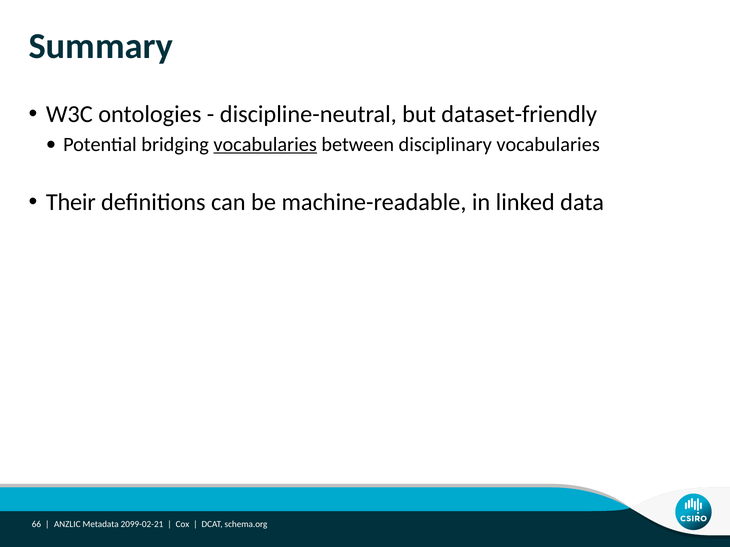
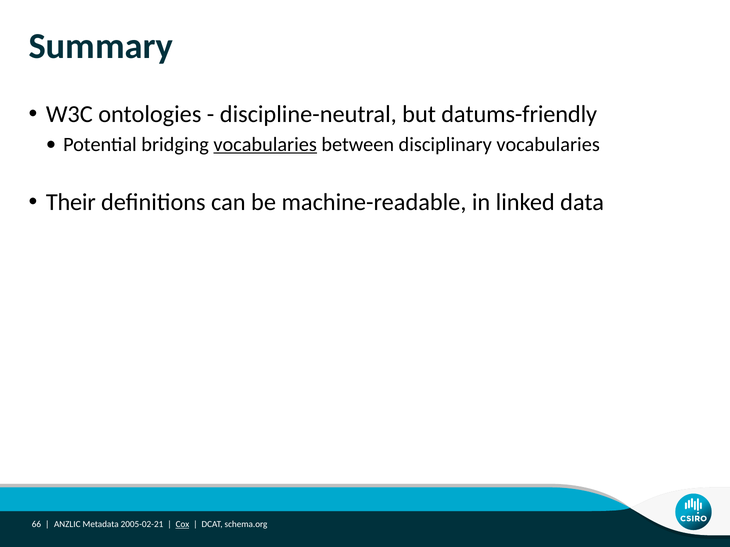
dataset-friendly: dataset-friendly -> datums-friendly (519, 114)
2099-02-21: 2099-02-21 -> 2005-02-21 (142, 525)
Cox underline: none -> present (182, 525)
